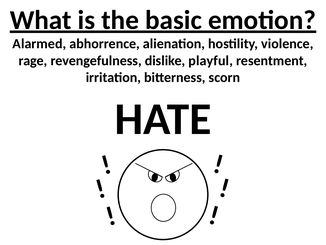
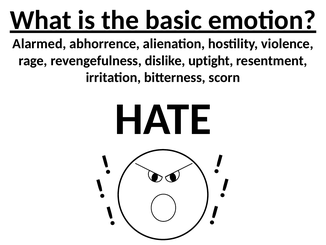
playful: playful -> uptight (211, 60)
